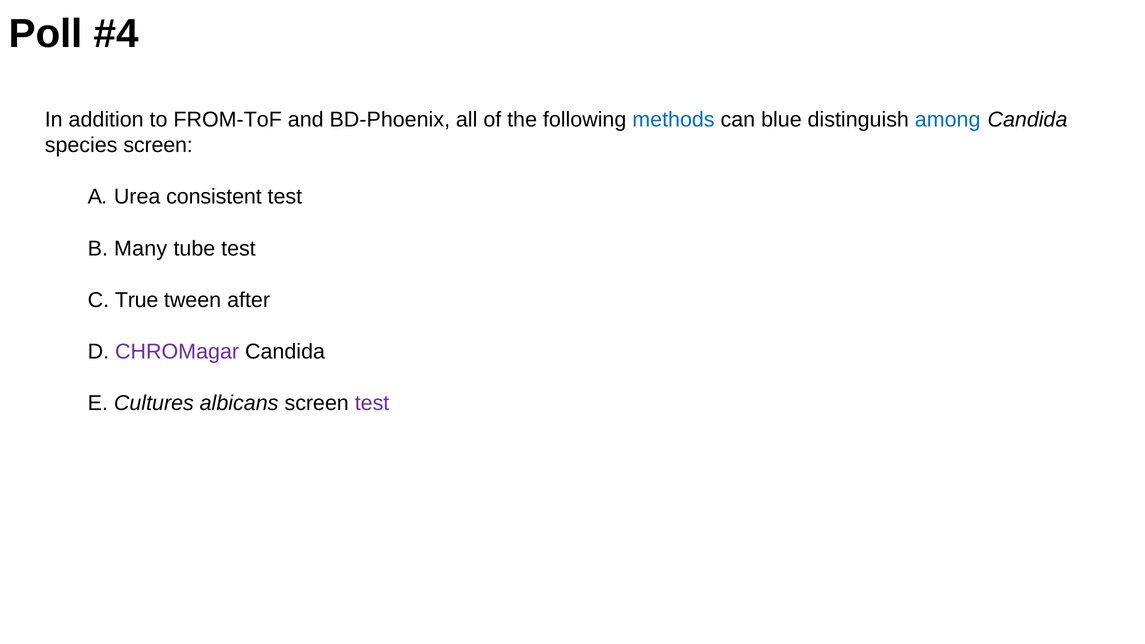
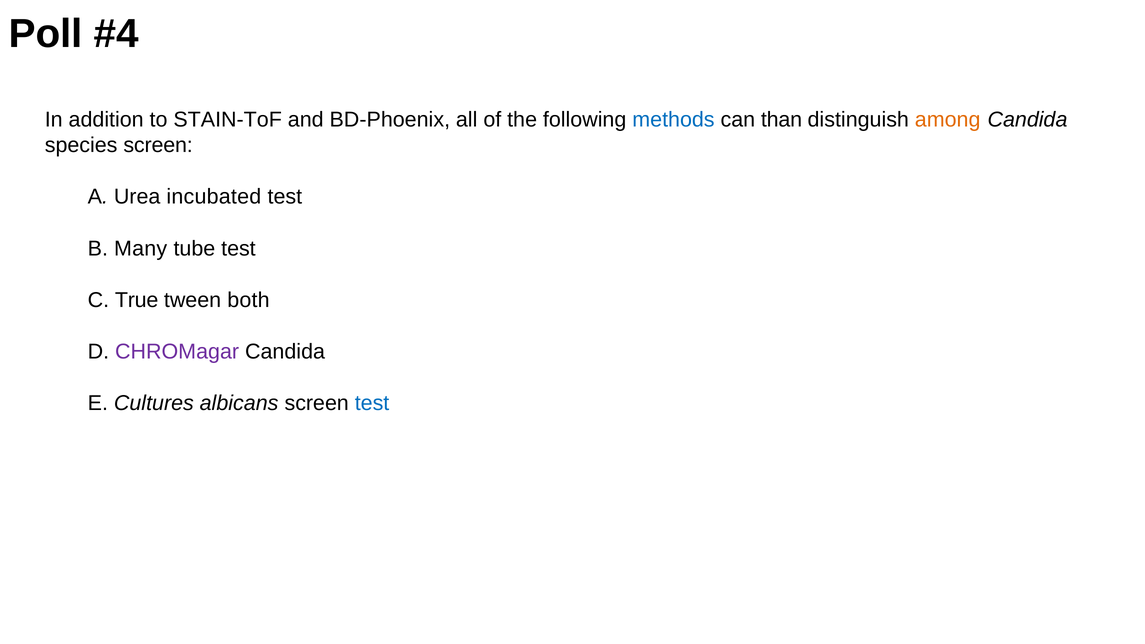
FROM-ToF: FROM-ToF -> STAIN-ToF (228, 120)
blue: blue -> than (782, 120)
among colour: blue -> orange (948, 120)
consistent: consistent -> incubated (214, 197)
after: after -> both (248, 300)
test colour: purple -> blue (372, 403)
